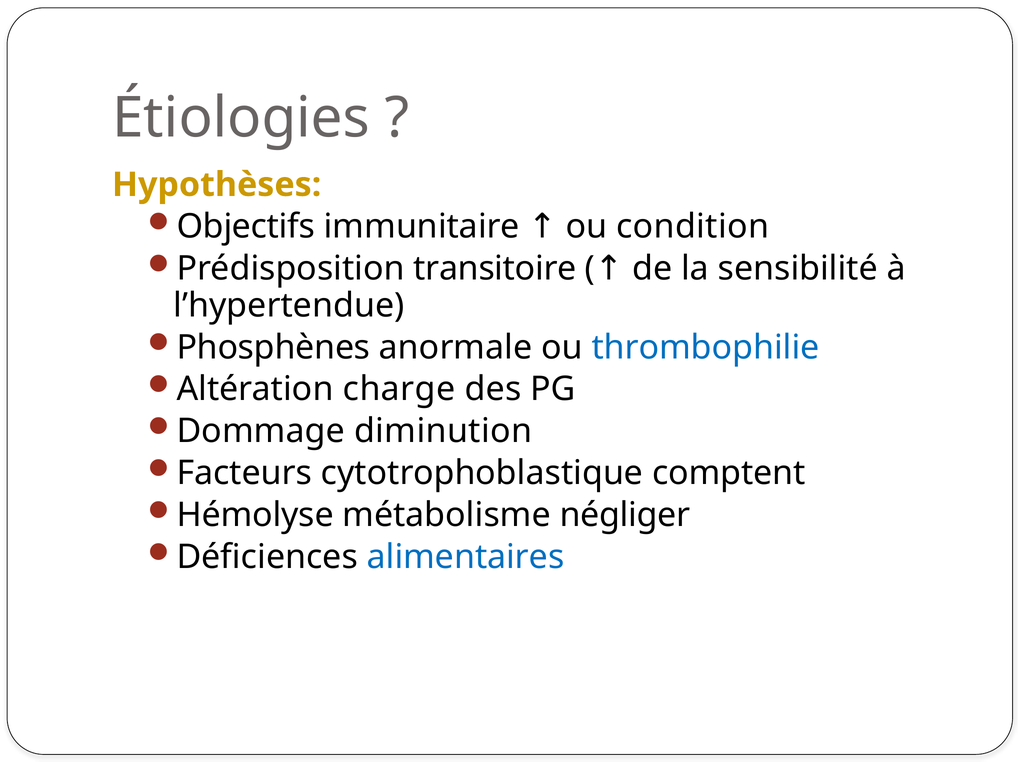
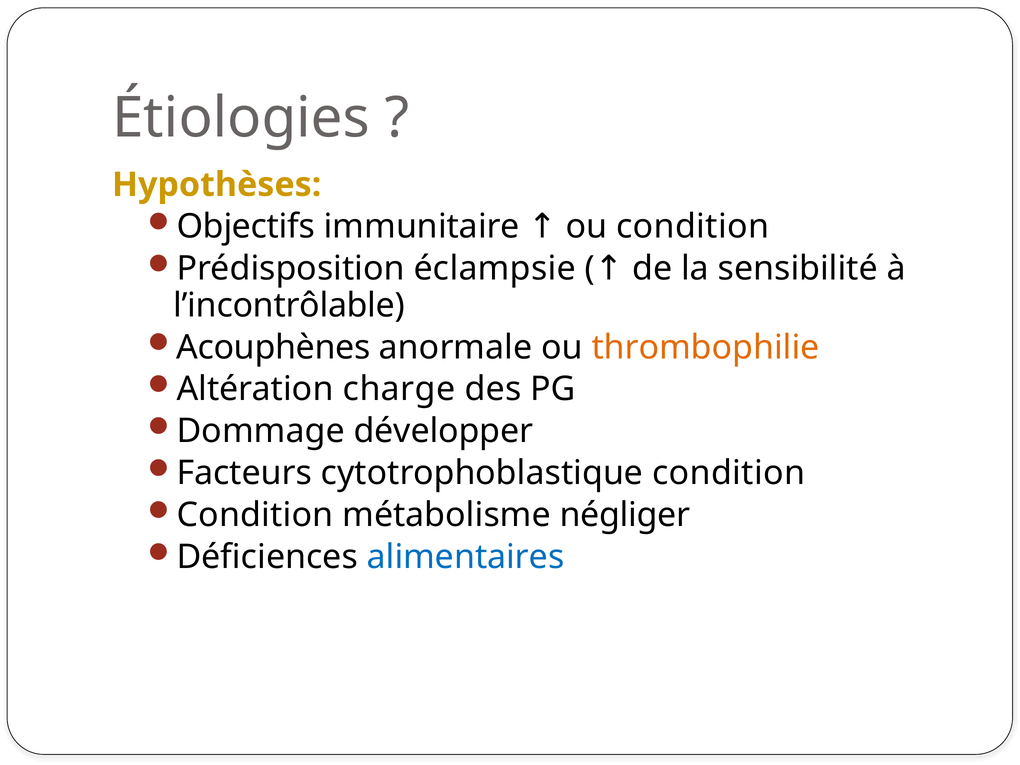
transitoire: transitoire -> éclampsie (495, 269)
l’hypertendue: l’hypertendue -> l’incontrôlable (289, 305)
Phosphènes: Phosphènes -> Acouphènes (273, 347)
thrombophilie colour: blue -> orange (706, 347)
diminution: diminution -> développer (443, 431)
cytotrophoblastique comptent: comptent -> condition (729, 473)
Hémolyse: Hémolyse -> Condition (255, 515)
